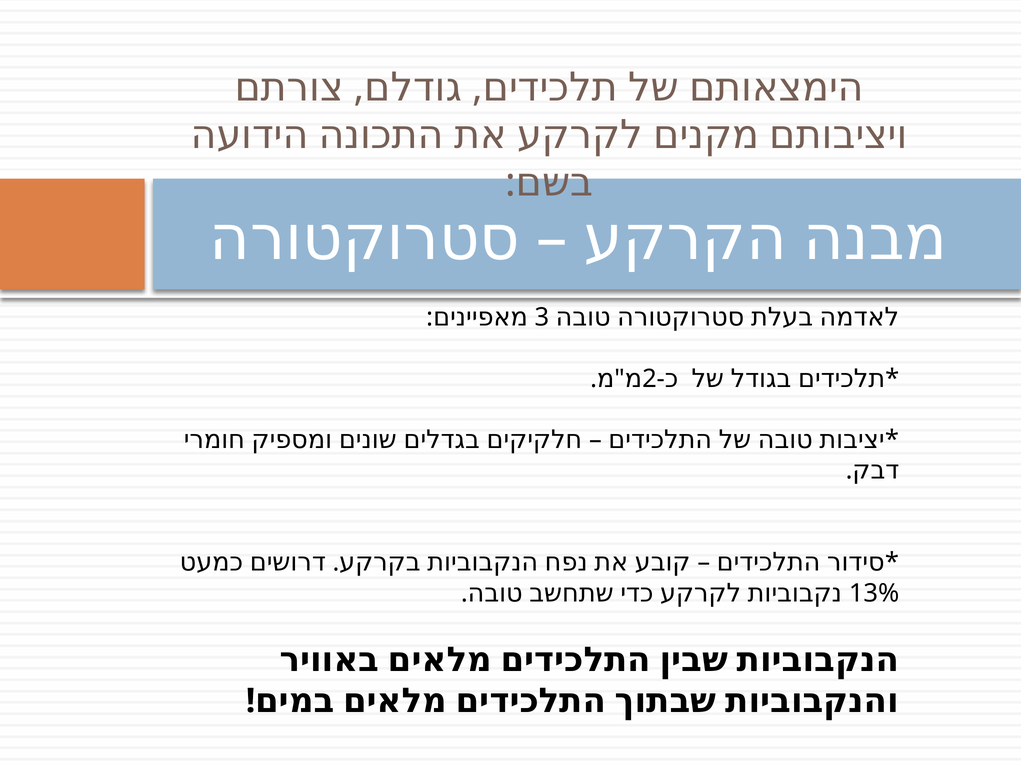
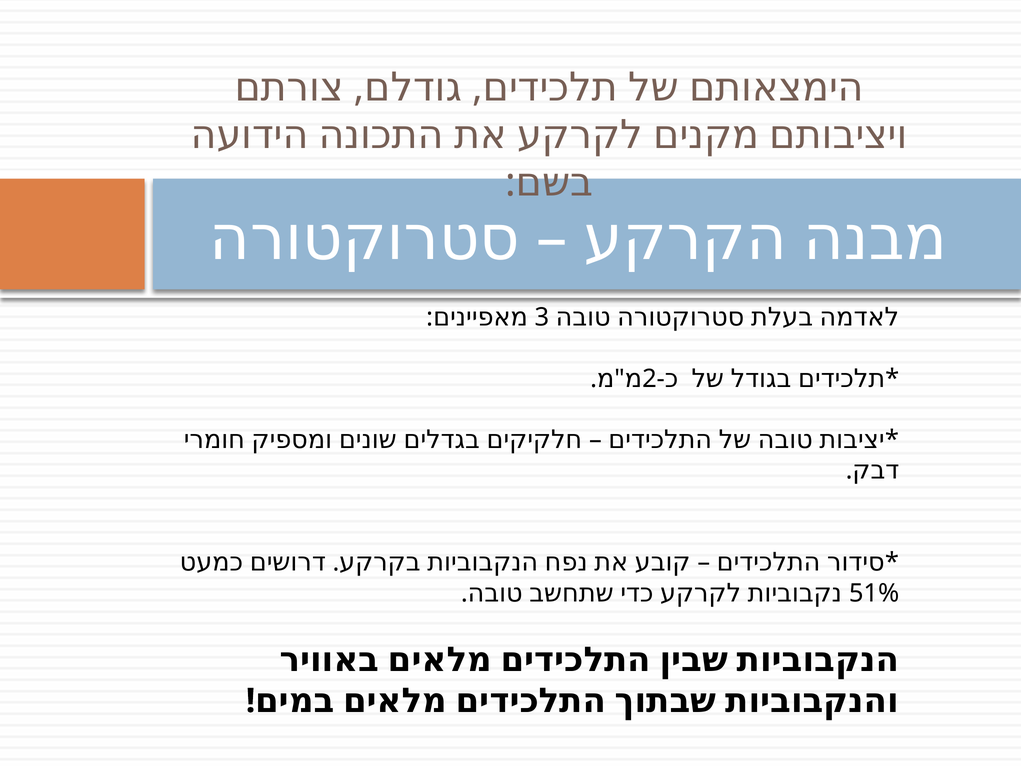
13%: 13% -> 51% (874, 593)
